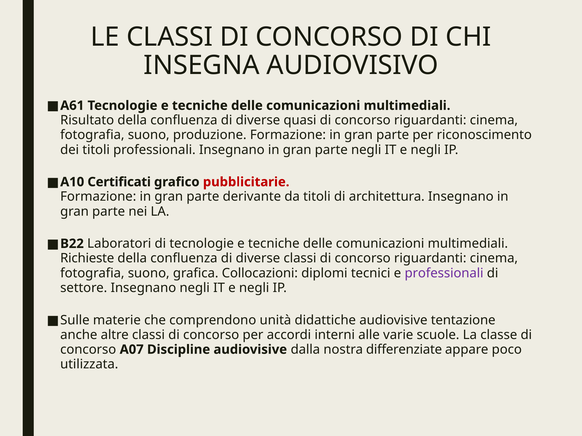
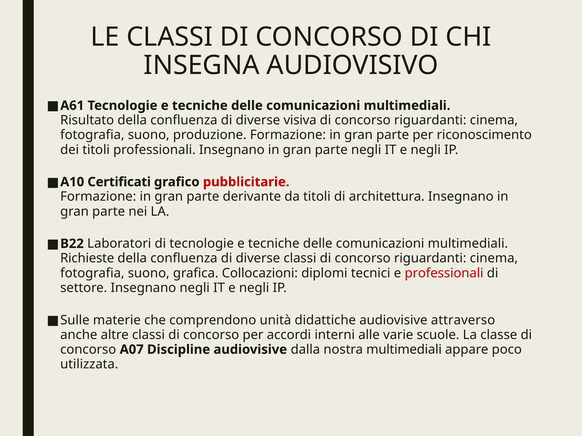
quasi: quasi -> visiva (300, 120)
professionali colour: purple -> red (444, 273)
tentazione: tentazione -> attraverso (463, 320)
nostra differenziate: differenziate -> multimediali (404, 350)
